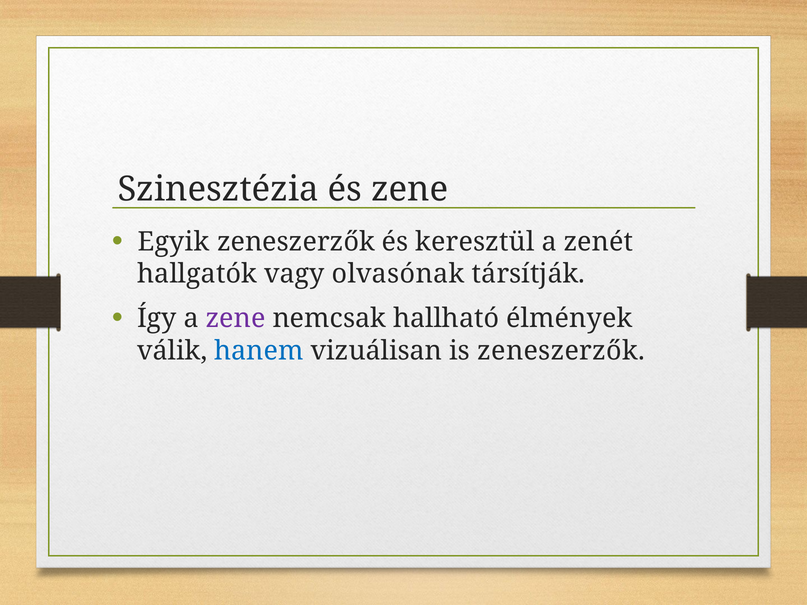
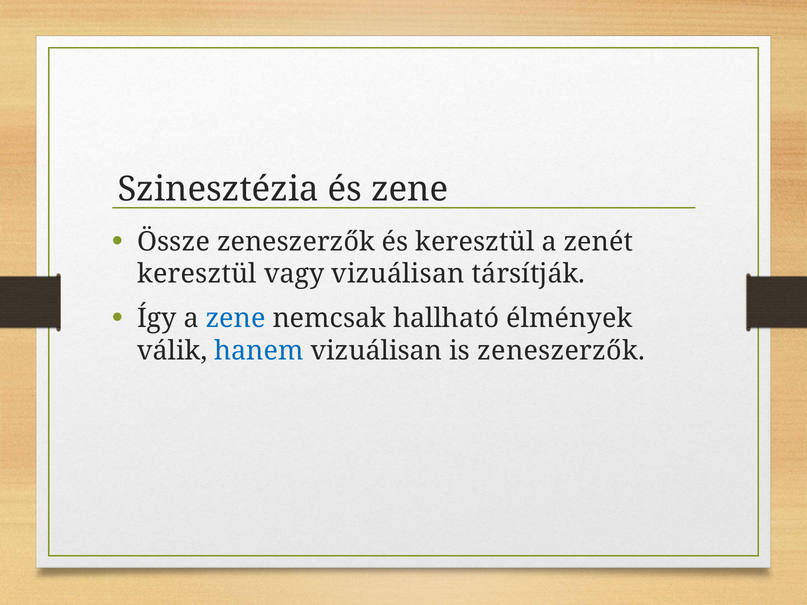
Egyik: Egyik -> Össze (174, 242)
hallgatók: hallgatók -> keresztül (197, 274)
vagy olvasónak: olvasónak -> vizuálisan (398, 274)
zene colour: purple -> blue (236, 318)
